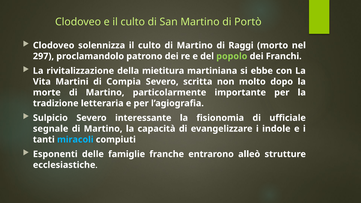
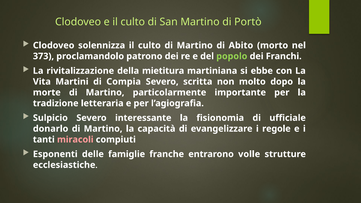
Raggi: Raggi -> Abito (241, 45)
297: 297 -> 373 (43, 56)
segnale: segnale -> donarlo (51, 129)
indole: indole -> regole (276, 129)
miracoli colour: light blue -> pink (75, 140)
alleò: alleò -> volle (249, 154)
